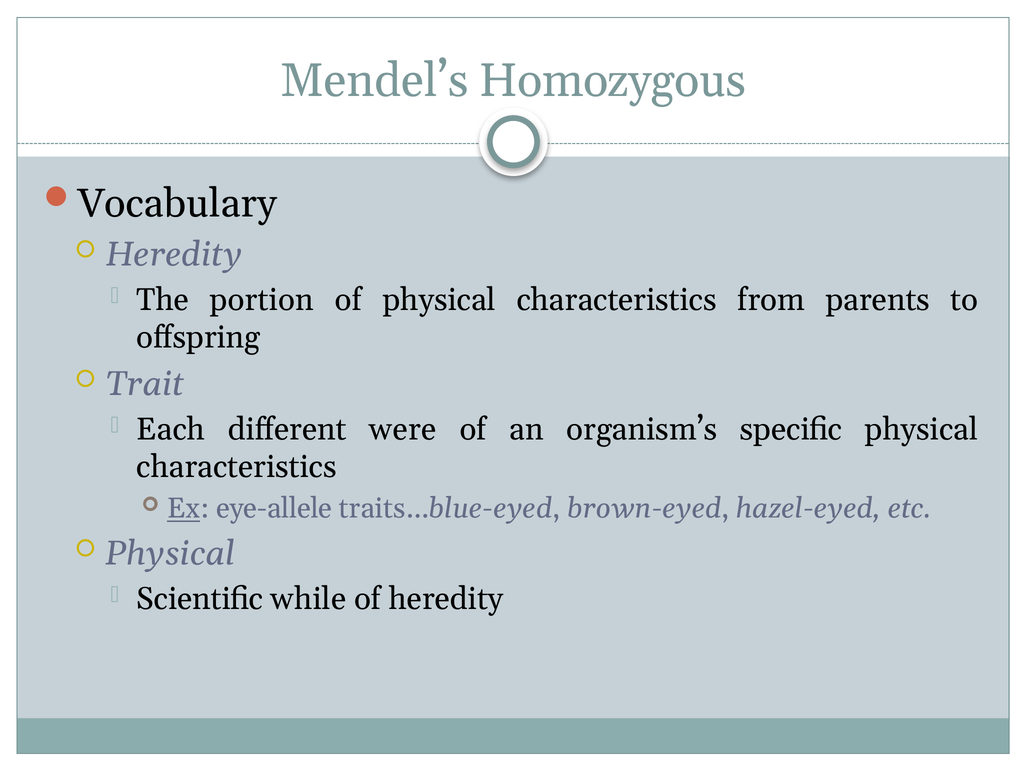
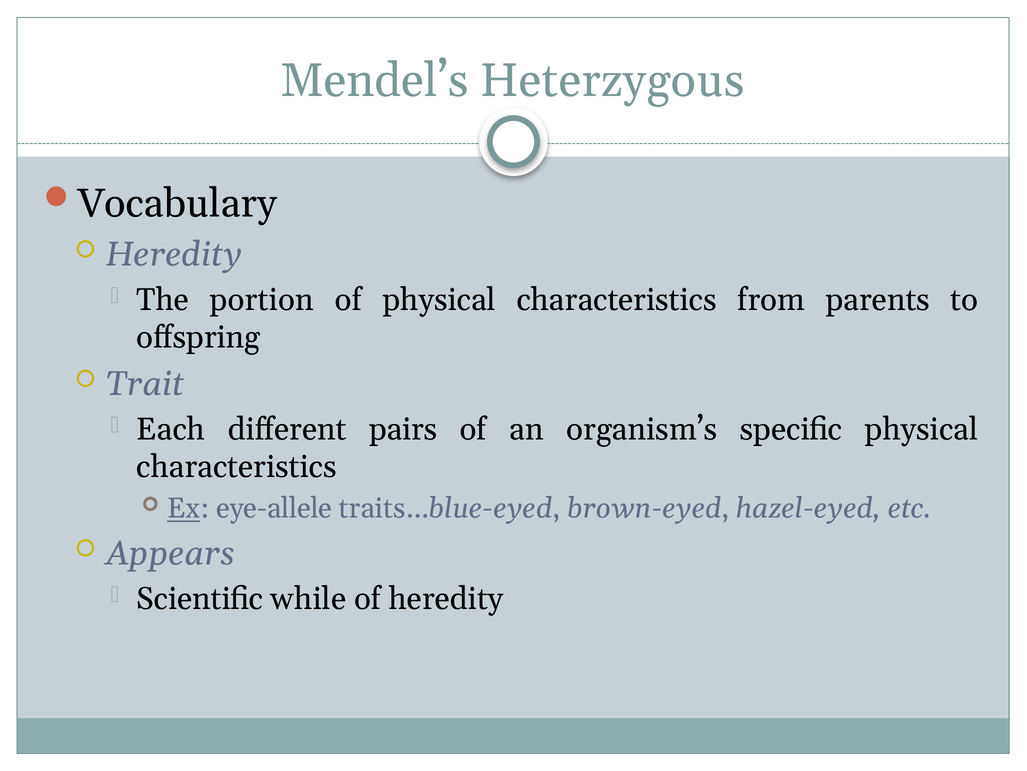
Homozygous: Homozygous -> Heterzygous (612, 81)
were: were -> pairs (403, 429)
Physical: Physical -> Appears (170, 553)
